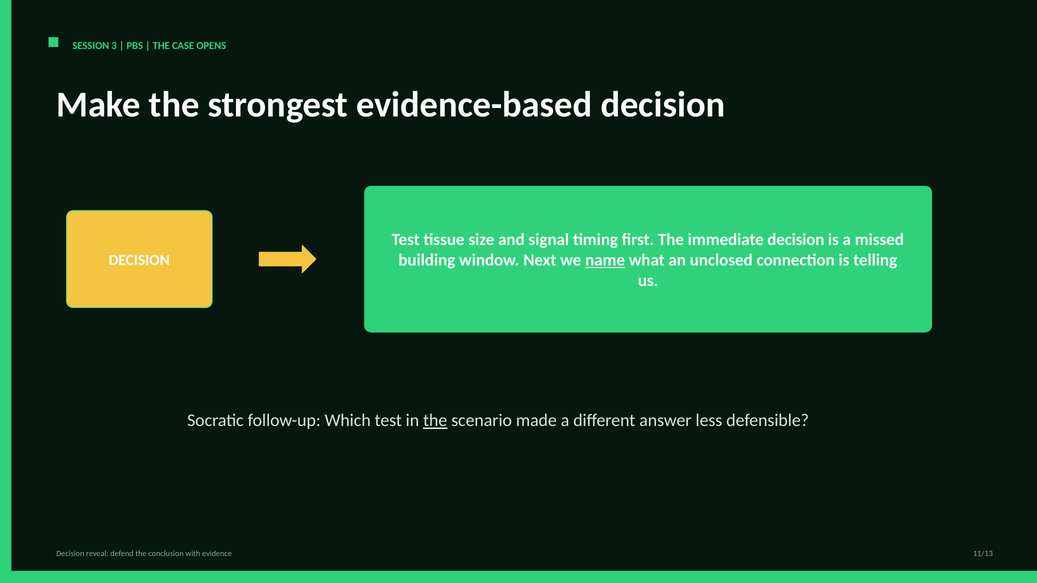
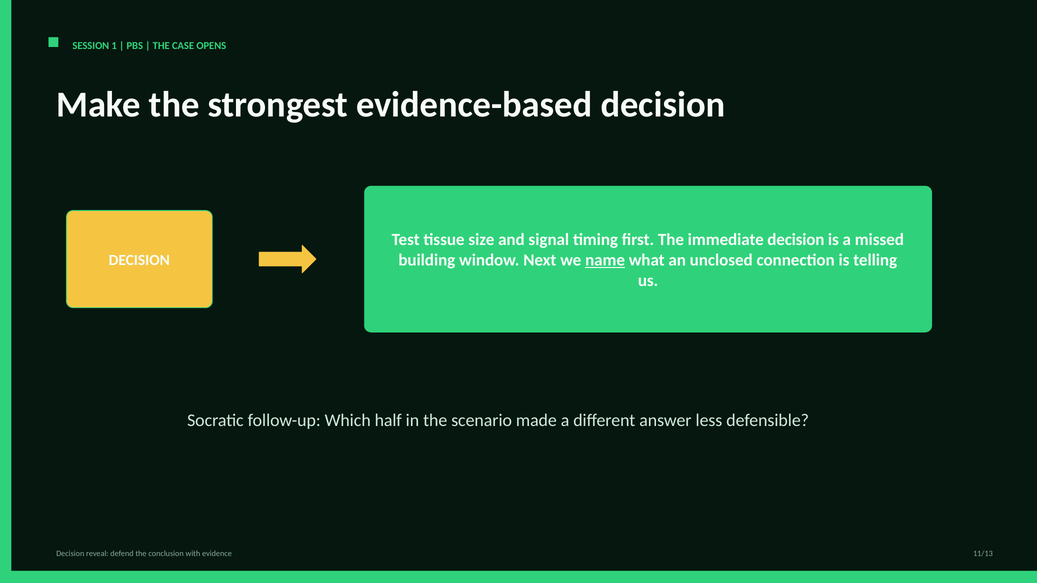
3: 3 -> 1 (114, 46)
Which test: test -> half (388, 421)
the underline: present -> none (435, 421)
